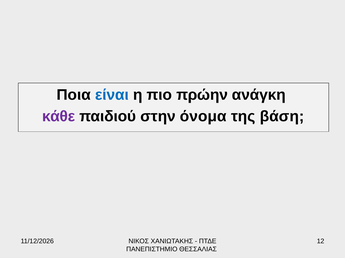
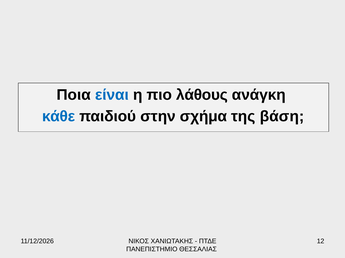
πρώην: πρώην -> λάθους (202, 95)
κάθε colour: purple -> blue (59, 117)
όνομα: όνομα -> σχήμα (203, 117)
